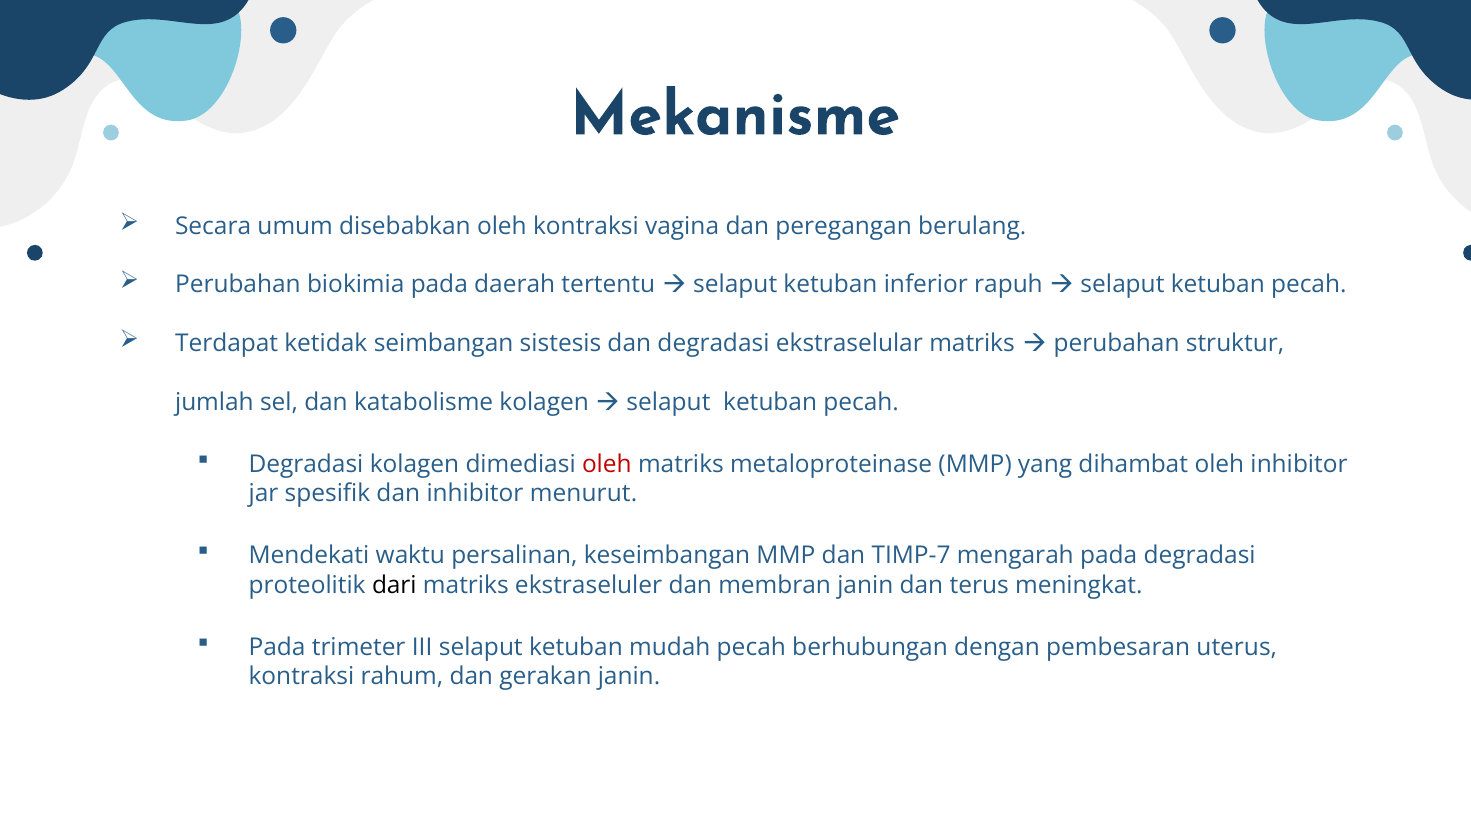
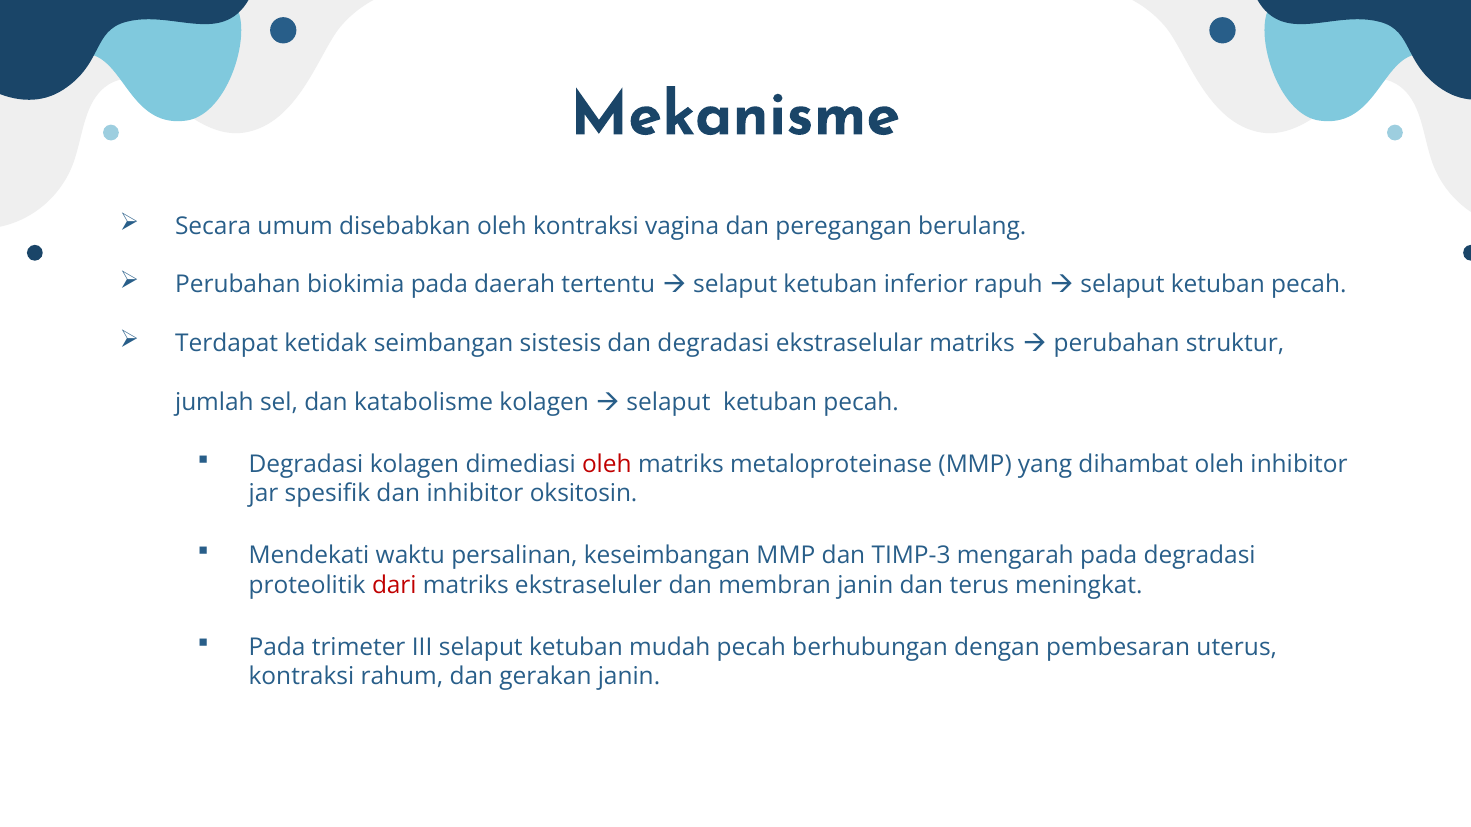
menurut: menurut -> oksitosin (584, 494)
TIMP-7: TIMP-7 -> TIMP-3 (911, 556)
dari colour: black -> red (394, 586)
